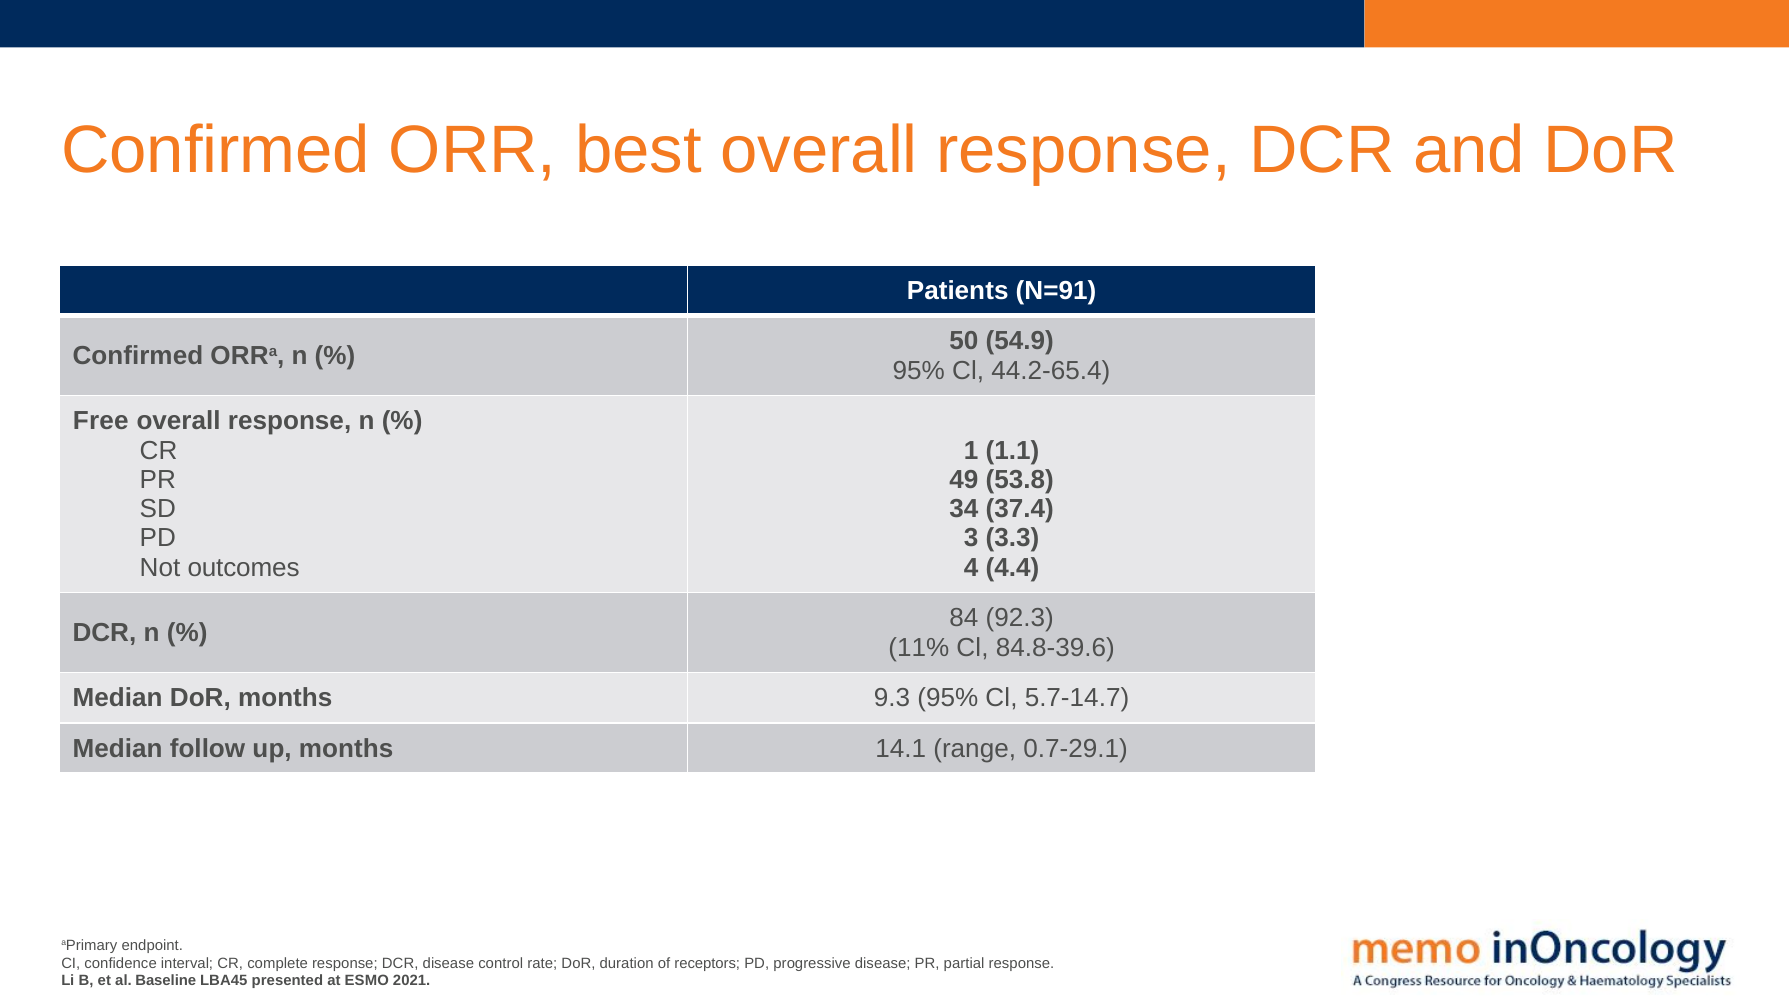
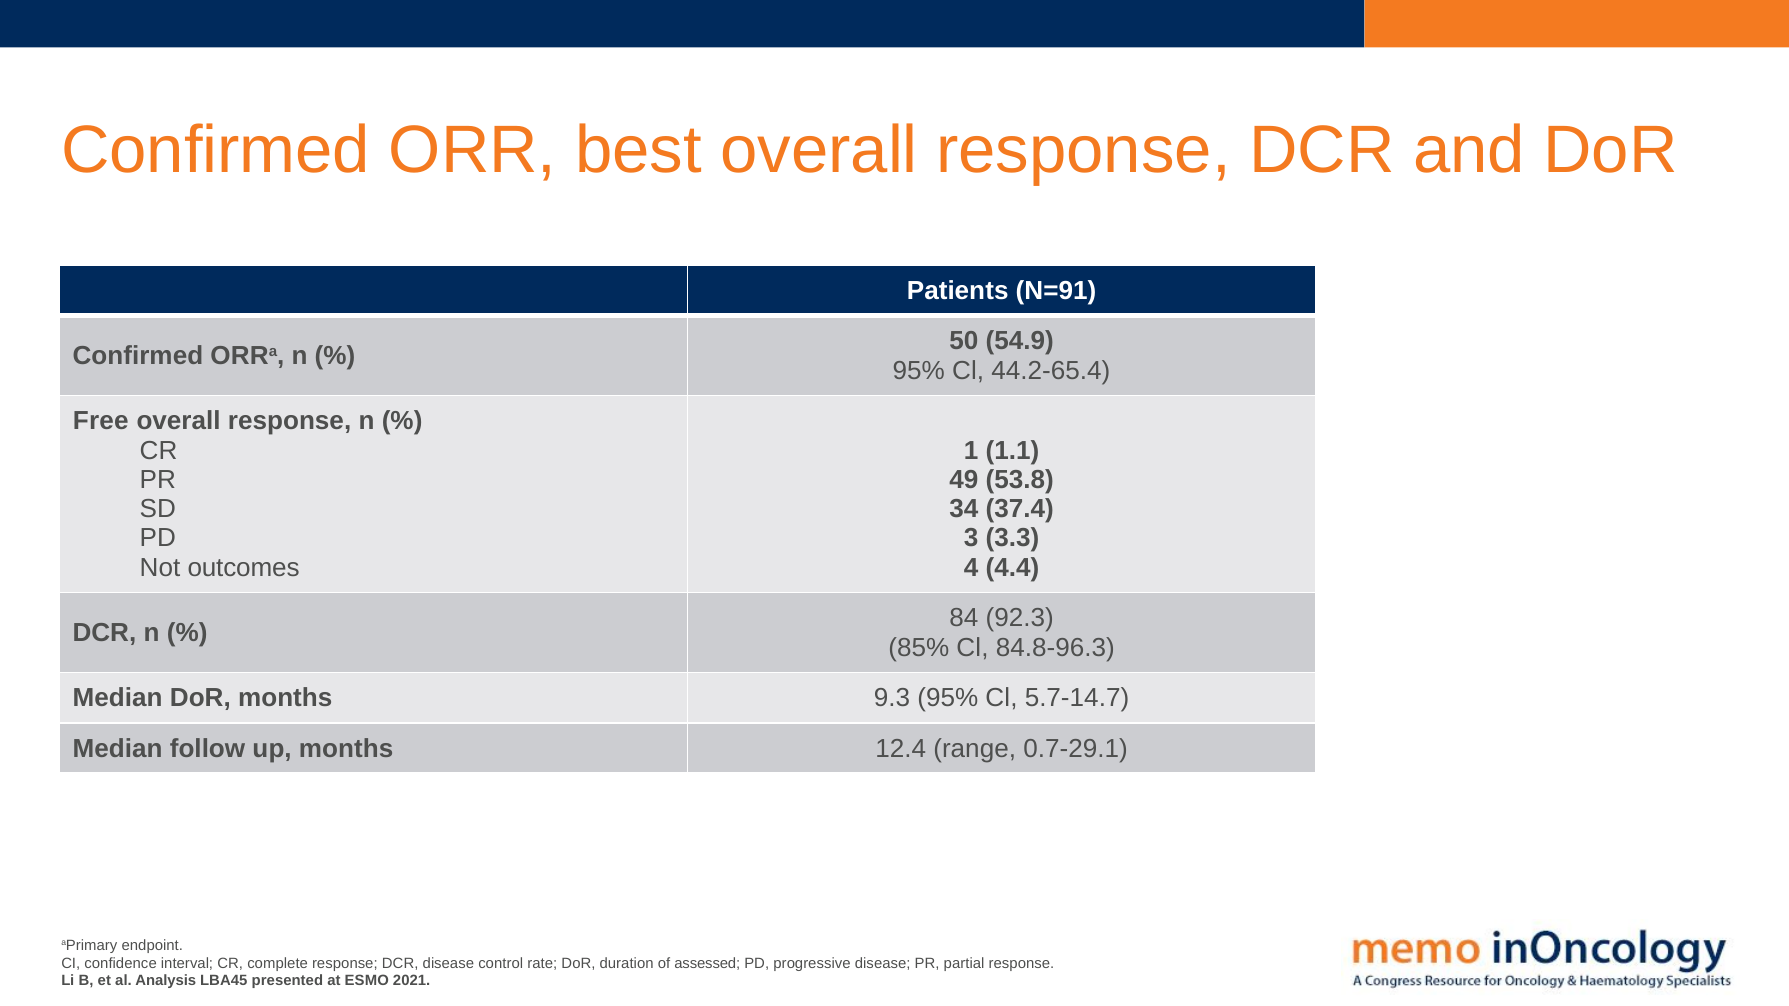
11%: 11% -> 85% (919, 648)
84.8-39.6: 84.8-39.6 -> 84.8-96.3 (1055, 648)
14.1: 14.1 -> 12.4 (901, 749)
receptors: receptors -> assessed (707, 963)
Baseline: Baseline -> Analysis (166, 981)
